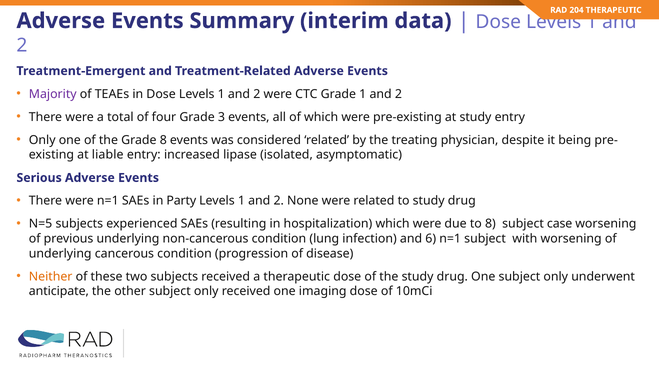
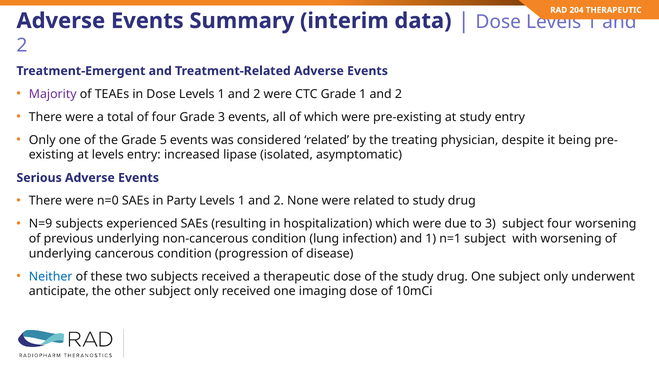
Grade 8: 8 -> 5 (163, 140)
at liable: liable -> levels (108, 155)
were n=1: n=1 -> n=0 (108, 201)
N=5: N=5 -> N=9 (41, 224)
to 8: 8 -> 3 (490, 224)
subject case: case -> four (560, 224)
and 6: 6 -> 1 (431, 239)
Neither colour: orange -> blue (51, 277)
